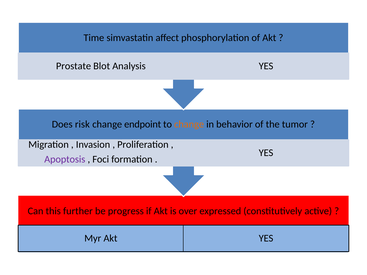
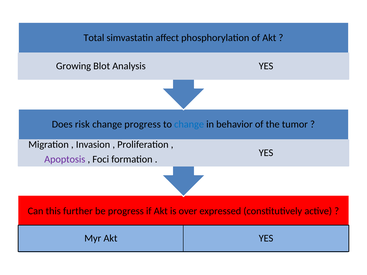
Time: Time -> Total (94, 38)
Prostate: Prostate -> Growing (74, 66)
change endpoint: endpoint -> progress (143, 124)
change colour: orange -> blue (189, 124)
